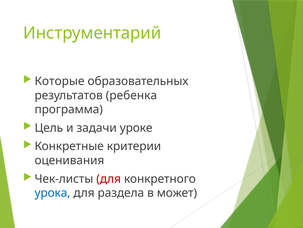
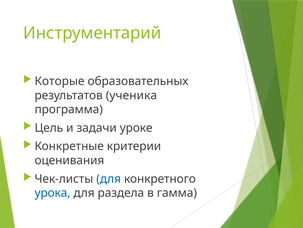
ребенка: ребенка -> ученика (131, 95)
для colour: red -> blue (109, 178)
может: может -> гамма (177, 192)
